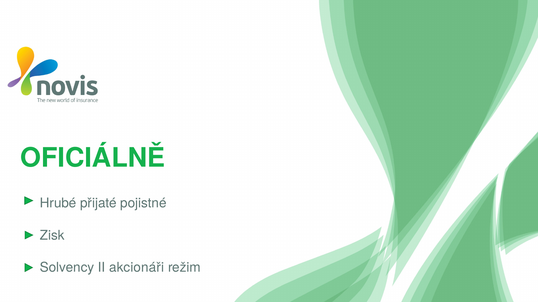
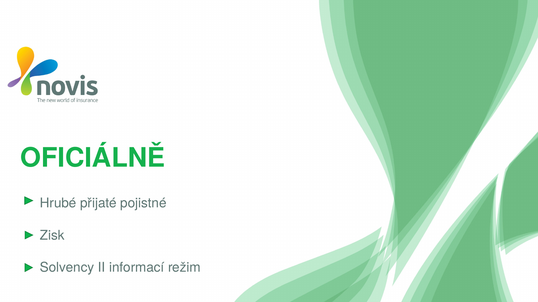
akcionáři: akcionáři -> informací (137, 268)
